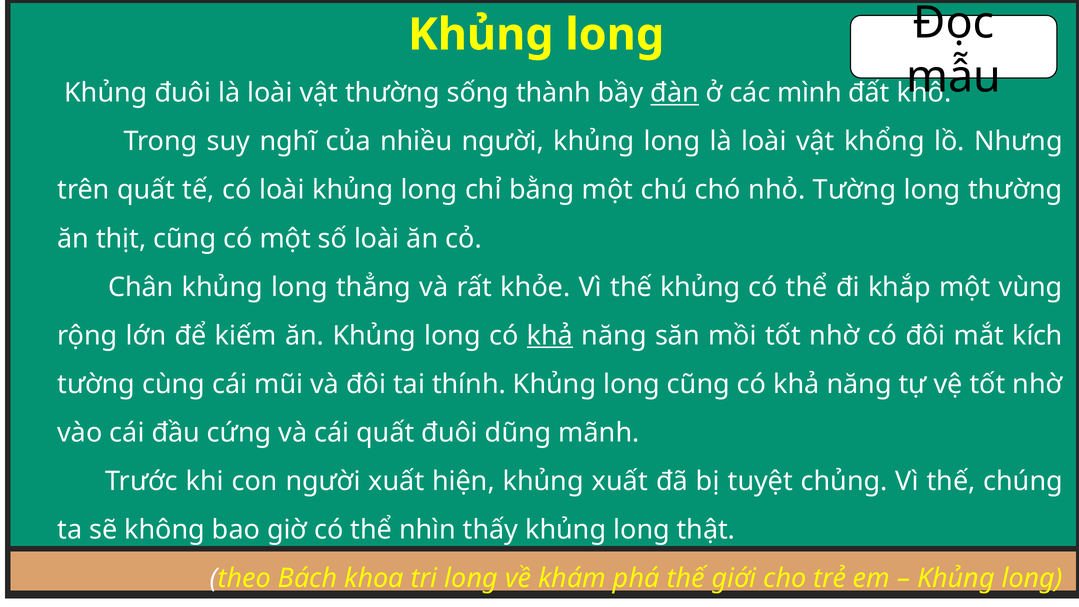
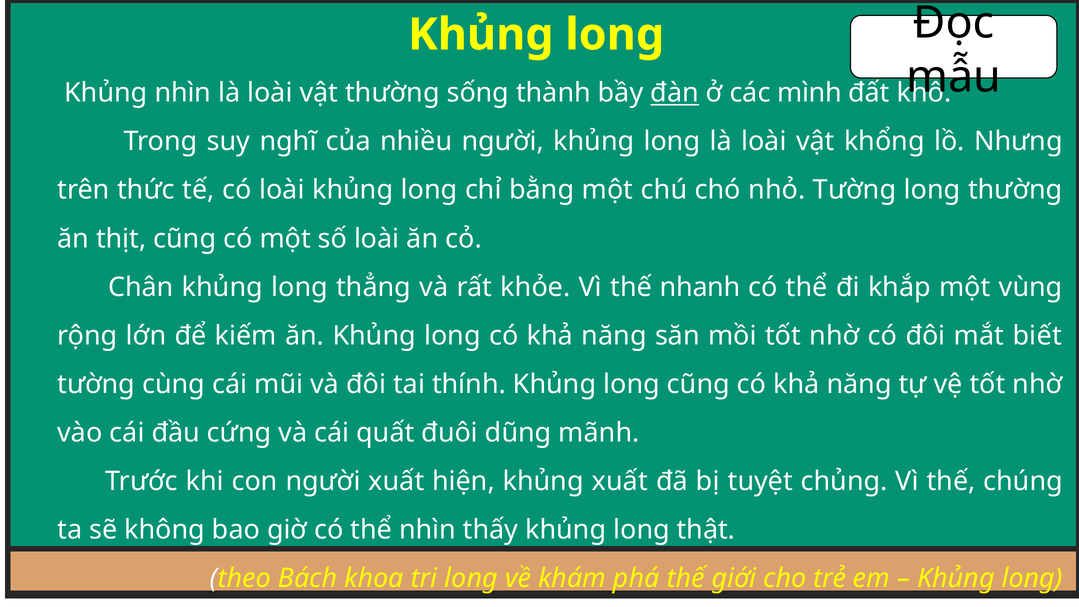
Khủng đuôi: đuôi -> nhìn (183, 93)
trên quất: quất -> thức (146, 190)
thế khủng: khủng -> nhanh (700, 287)
khả underline: present -> none (550, 336)
kích: kích -> biết (1037, 336)
